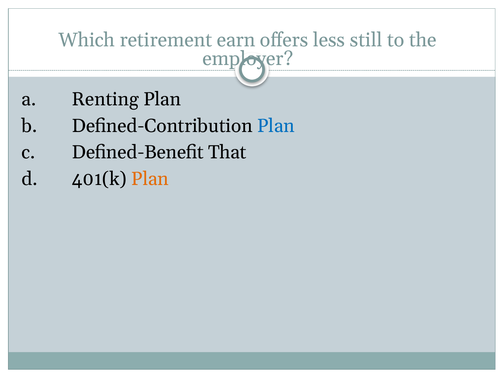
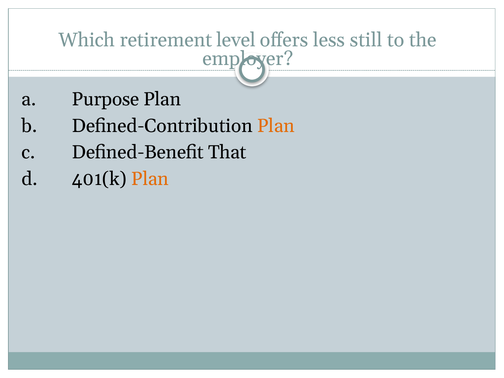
earn: earn -> level (236, 40)
Renting: Renting -> Purpose (106, 99)
Plan colour: blue -> orange (276, 126)
